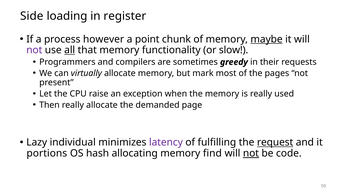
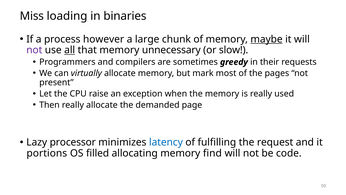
Side: Side -> Miss (32, 16)
register: register -> binaries (125, 16)
point: point -> large (147, 39)
functionality: functionality -> unnecessary (171, 50)
individual: individual -> processor (73, 142)
latency colour: purple -> blue (166, 142)
request underline: present -> none (275, 142)
hash: hash -> filled (98, 153)
not underline: present -> none (251, 153)
